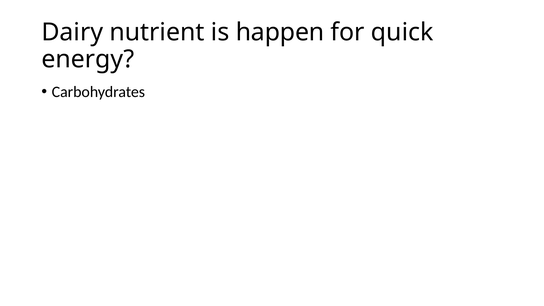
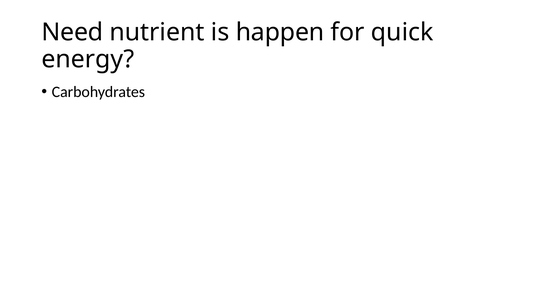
Dairy: Dairy -> Need (72, 32)
